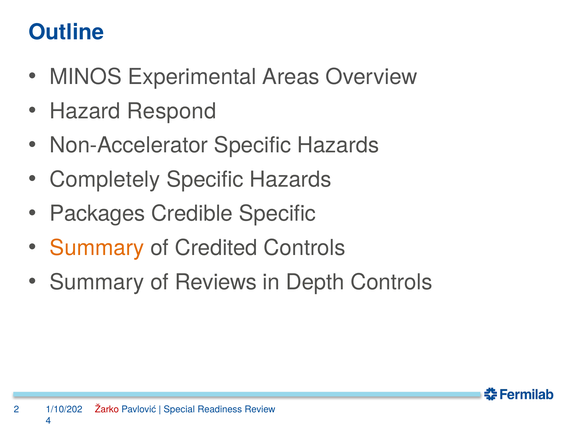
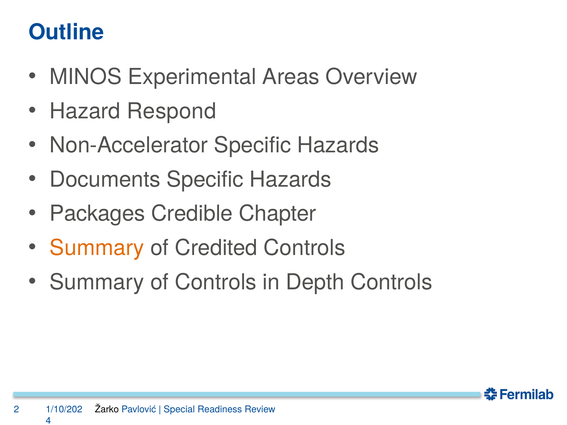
Completely: Completely -> Documents (105, 180)
Credible Specific: Specific -> Chapter (278, 214)
of Reviews: Reviews -> Controls (216, 282)
Žarko colour: red -> black (107, 410)
